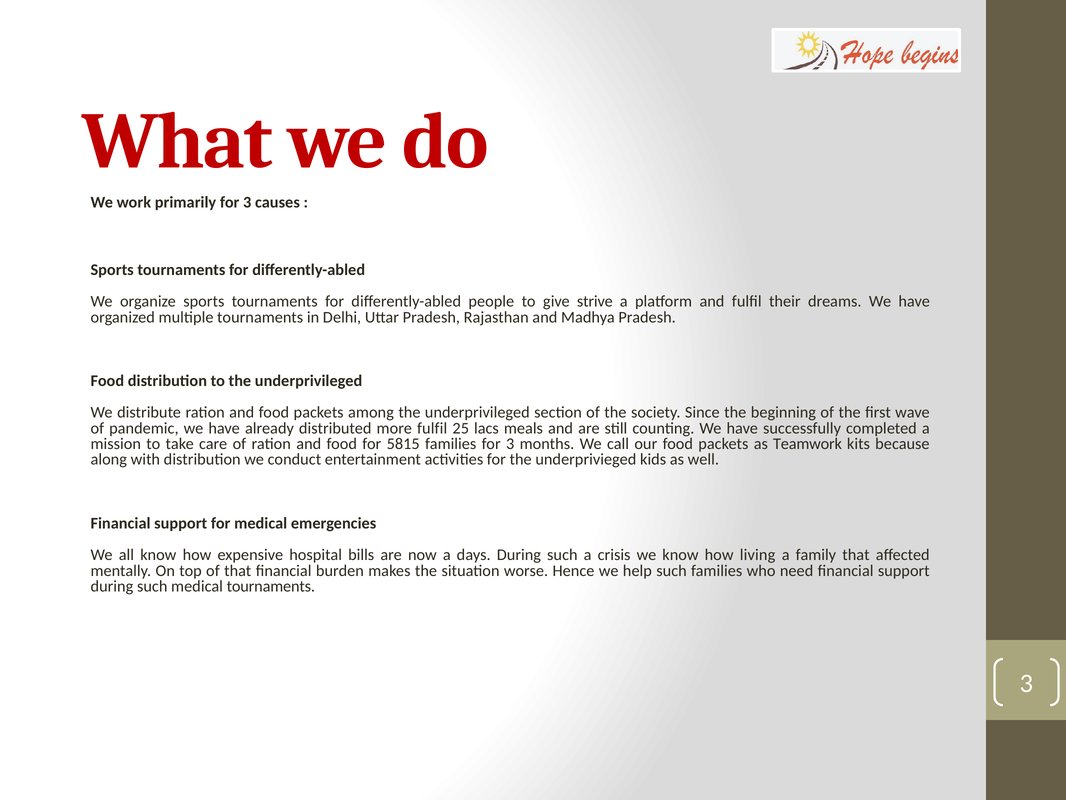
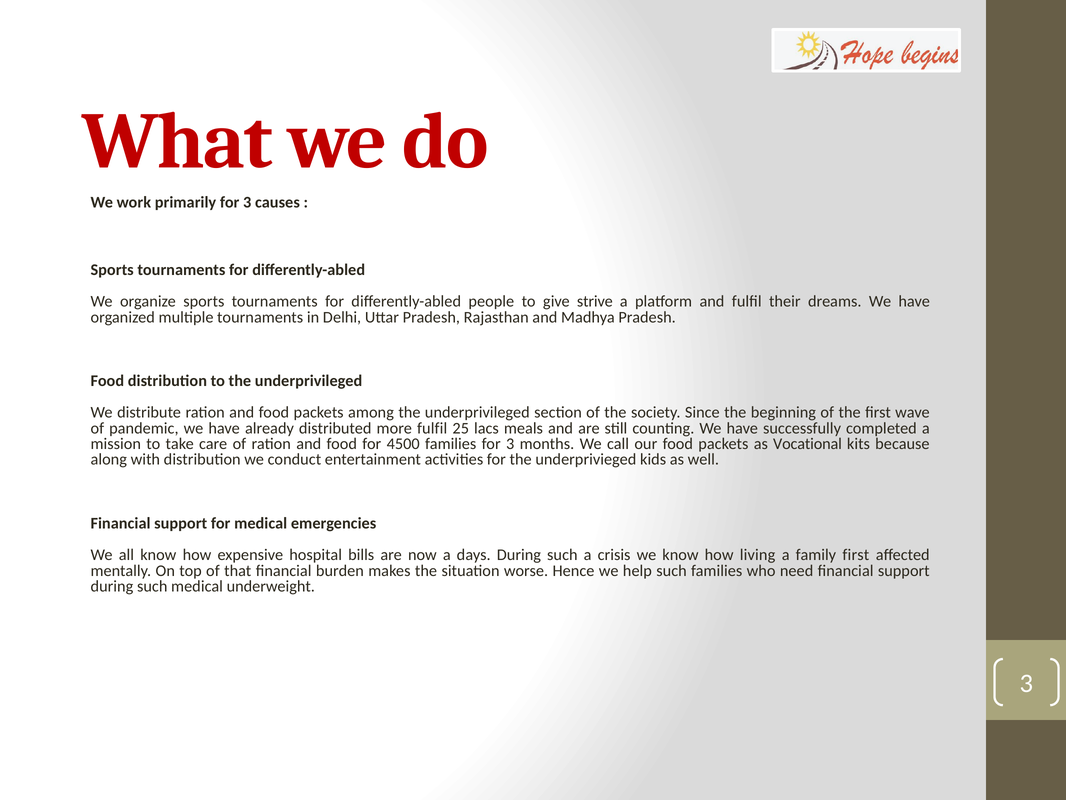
5815: 5815 -> 4500 (403, 444)
Teamwork: Teamwork -> Vocational (808, 444)
family that: that -> first (856, 555)
medical tournaments: tournaments -> underweight (271, 586)
